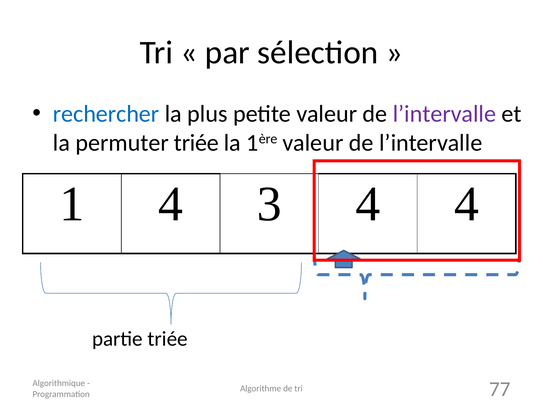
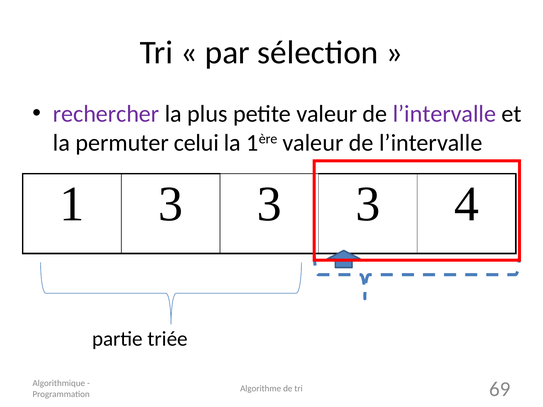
rechercher colour: blue -> purple (106, 114)
permuter triée: triée -> celui (196, 143)
1 4: 4 -> 3 (171, 204)
4: 4 -> 3 (368, 204)
77: 77 -> 69 (500, 390)
